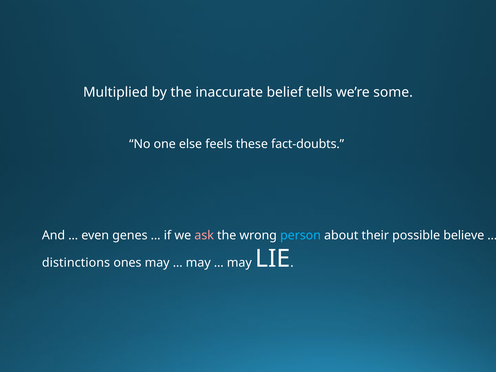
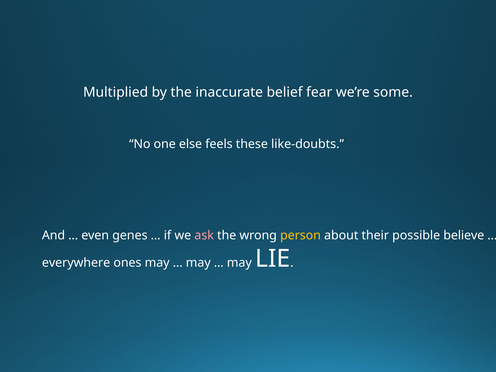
tells: tells -> fear (319, 92)
fact-doubts: fact-doubts -> like-doubts (308, 144)
person colour: light blue -> yellow (300, 236)
distinctions: distinctions -> everywhere (76, 263)
